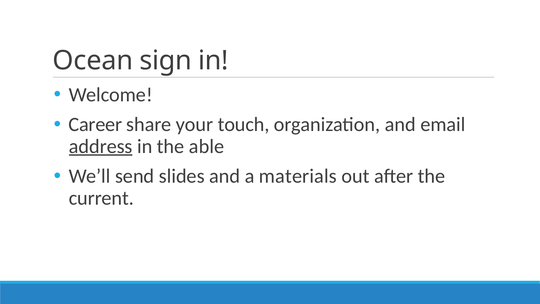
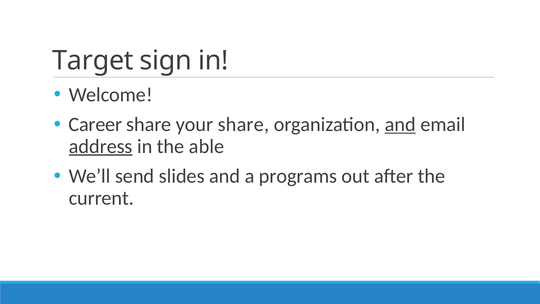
Ocean: Ocean -> Target (93, 60)
your touch: touch -> share (243, 124)
and underline: none -> present (400, 124)
materials: materials -> programs (298, 176)
